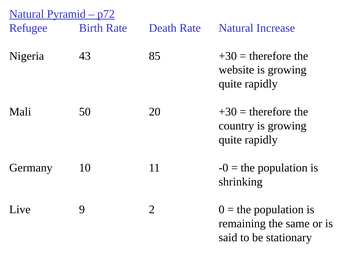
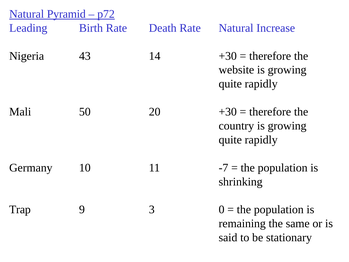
Refugee: Refugee -> Leading (28, 28)
85: 85 -> 14 (155, 56)
-0: -0 -> -7 (223, 168)
Live: Live -> Trap (20, 209)
2: 2 -> 3 (152, 209)
